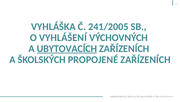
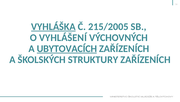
VYHLÁŠKA underline: none -> present (53, 26)
241/2005: 241/2005 -> 215/2005 (108, 26)
PROPOJENÉ: PROPOJENÉ -> STRUKTURY (93, 59)
